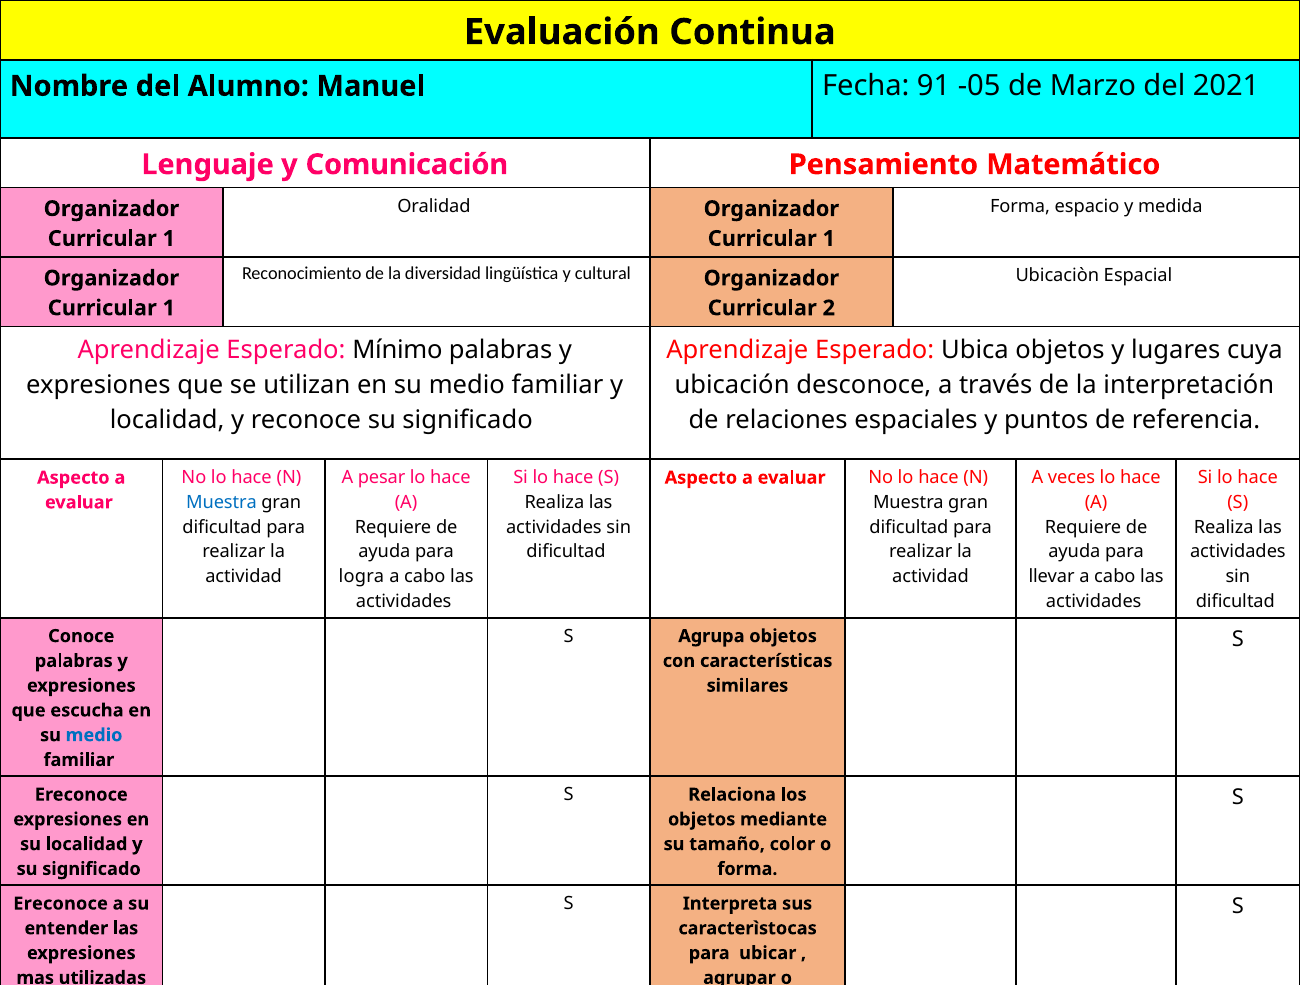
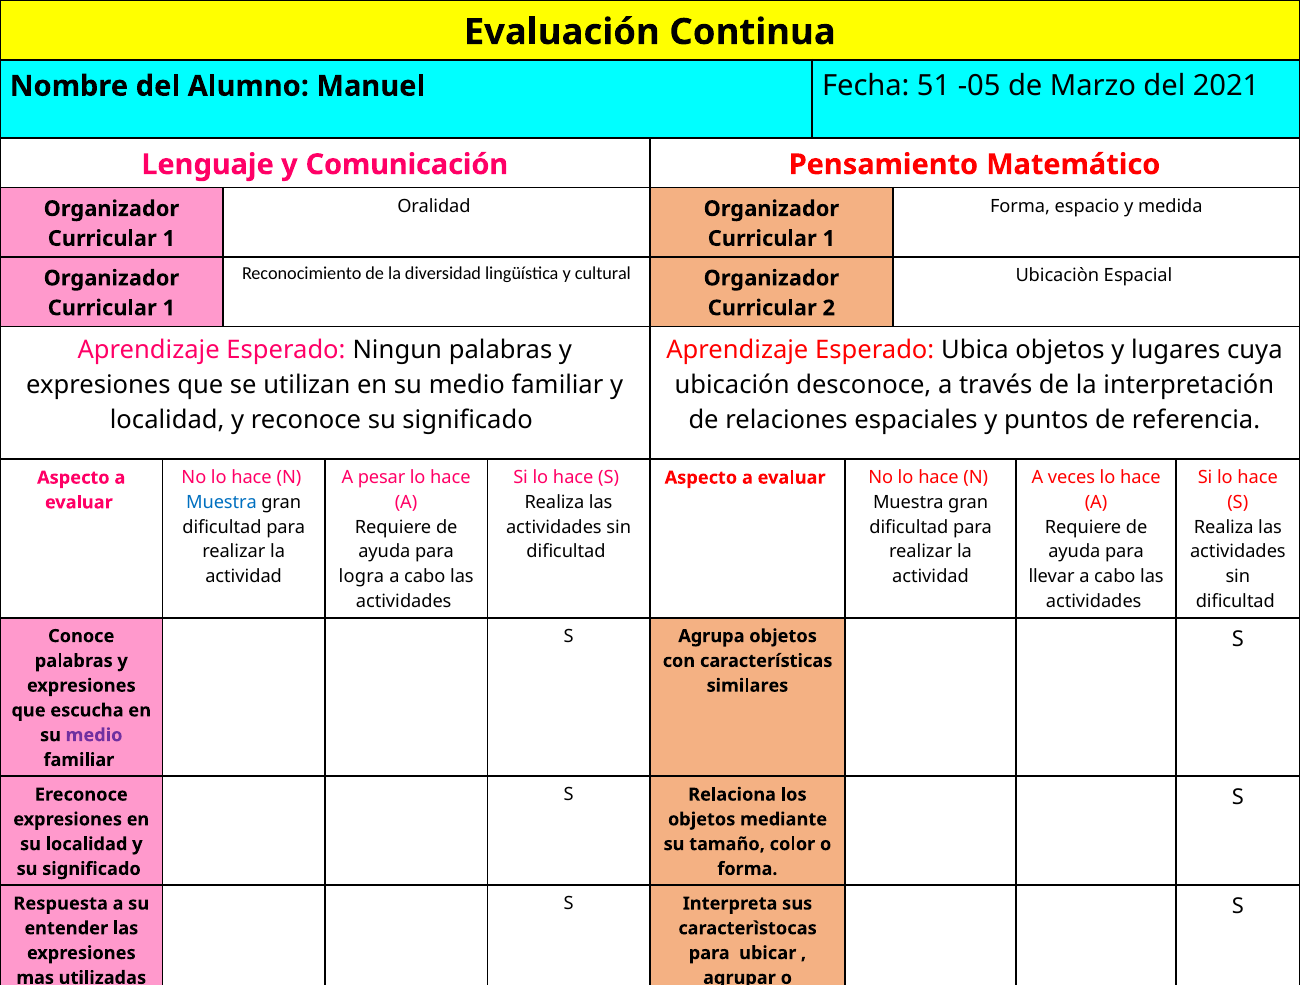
91: 91 -> 51 (934, 86)
Esperado Mínimo: Mínimo -> Ningun (397, 351)
medio colour: blue -> purple (94, 736)
Ereconoce: Ereconoce -> Respuesta (61, 904)
